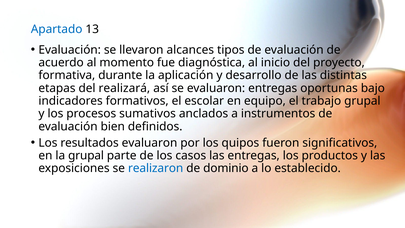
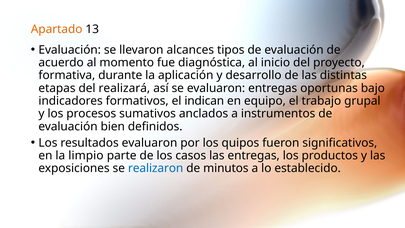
Apartado colour: blue -> orange (57, 29)
escolar: escolar -> indican (204, 101)
la grupal: grupal -> limpio (86, 155)
dominio: dominio -> minutos (226, 168)
